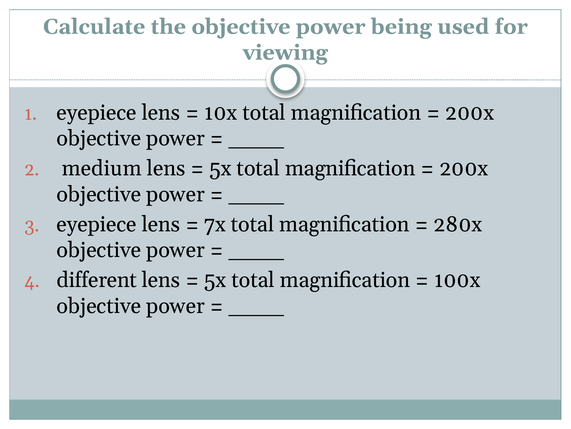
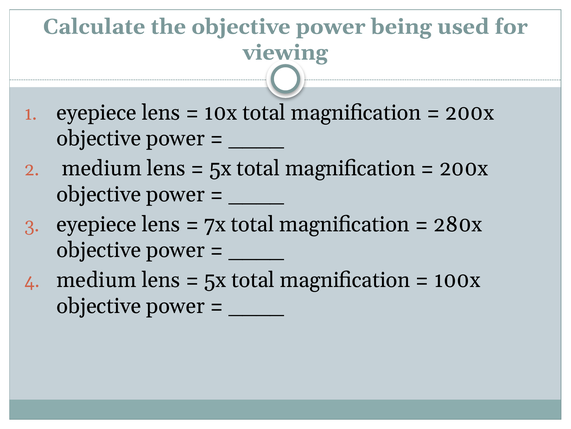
different: different -> medium (97, 280)
